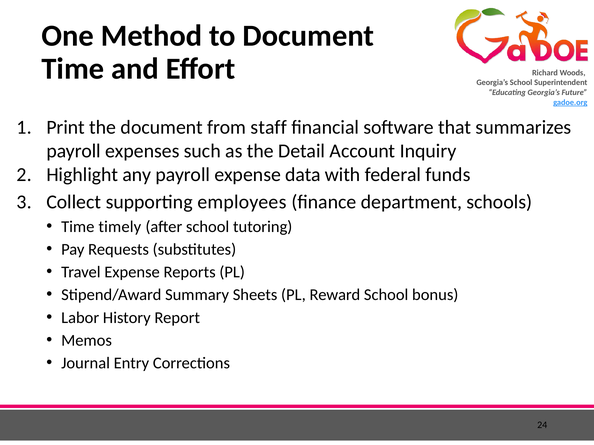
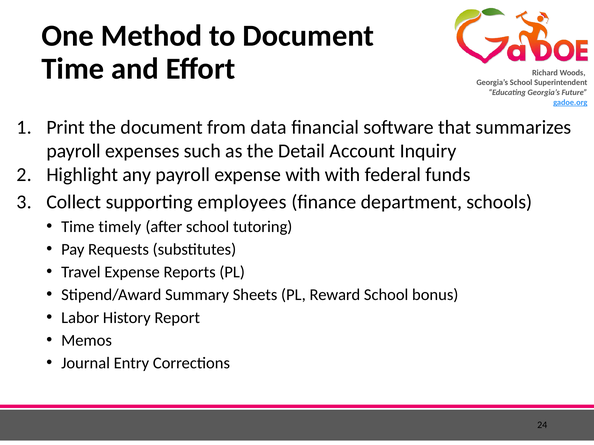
staff: staff -> data (269, 127)
expense data: data -> with (303, 175)
